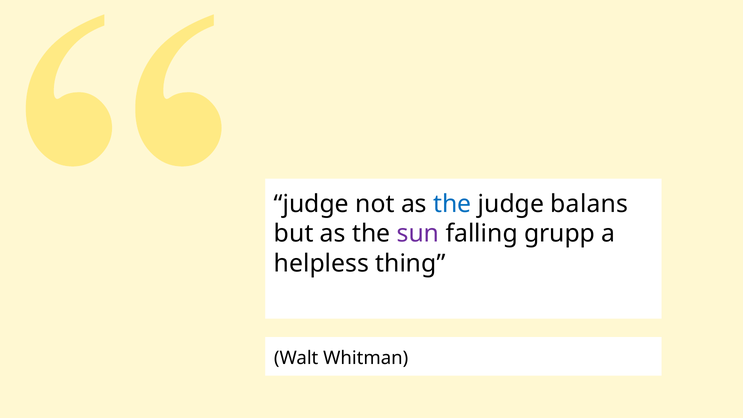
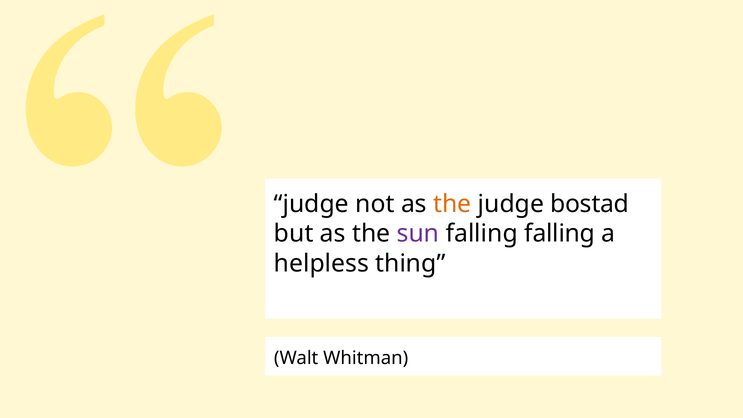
the colour: blue -> orange (452, 204)
balans: balans -> bostad (590, 204)
falling grupp: grupp -> falling (560, 234)
